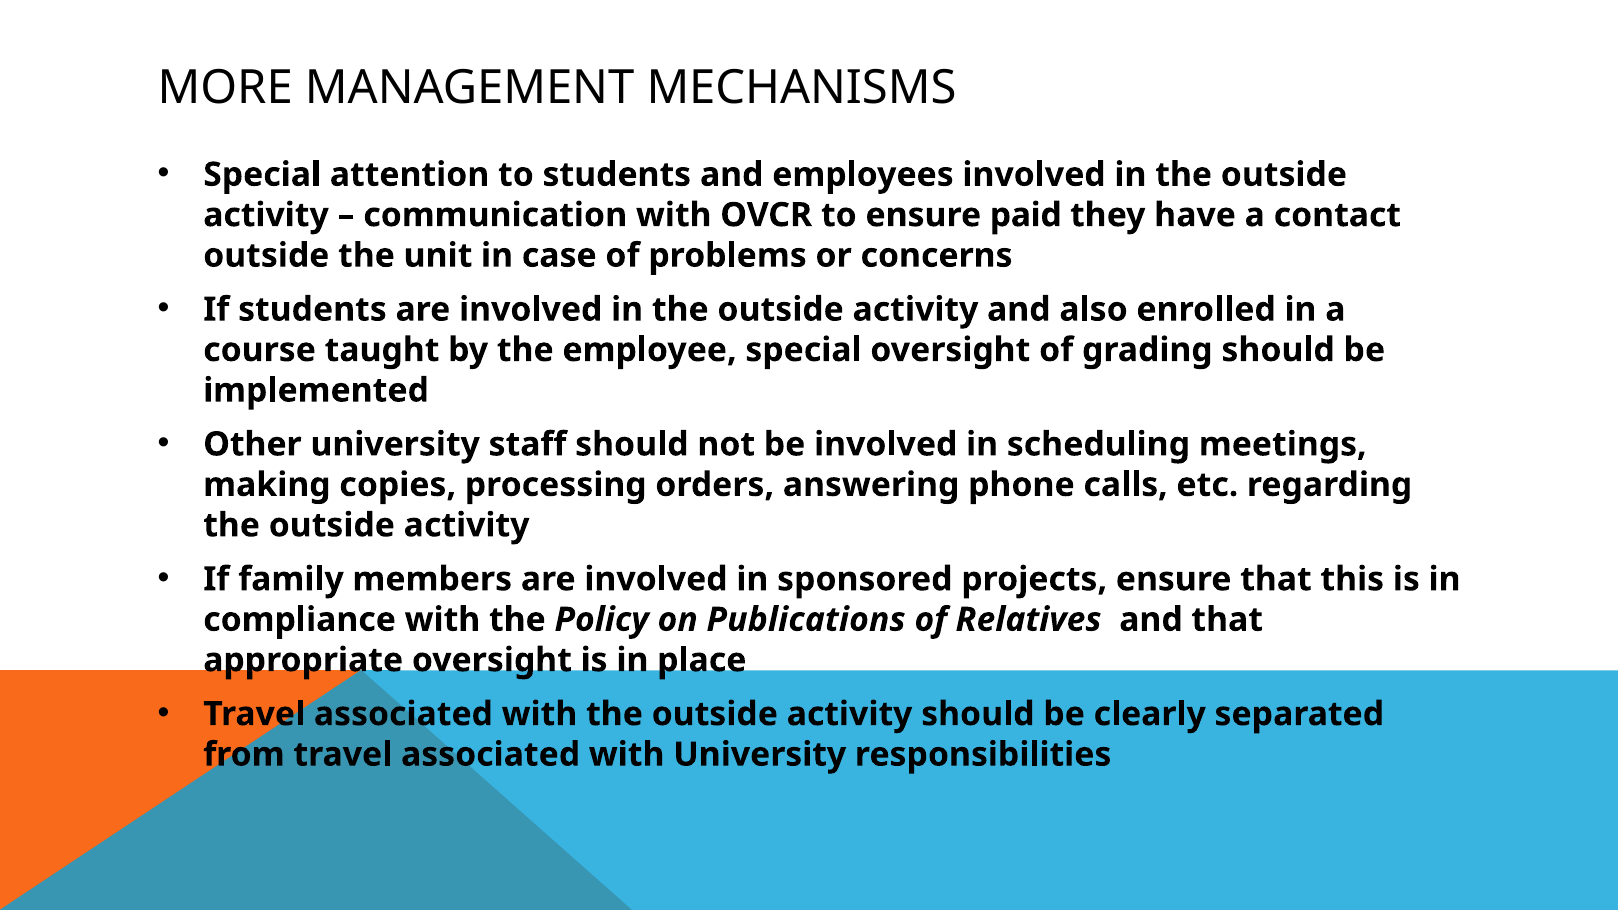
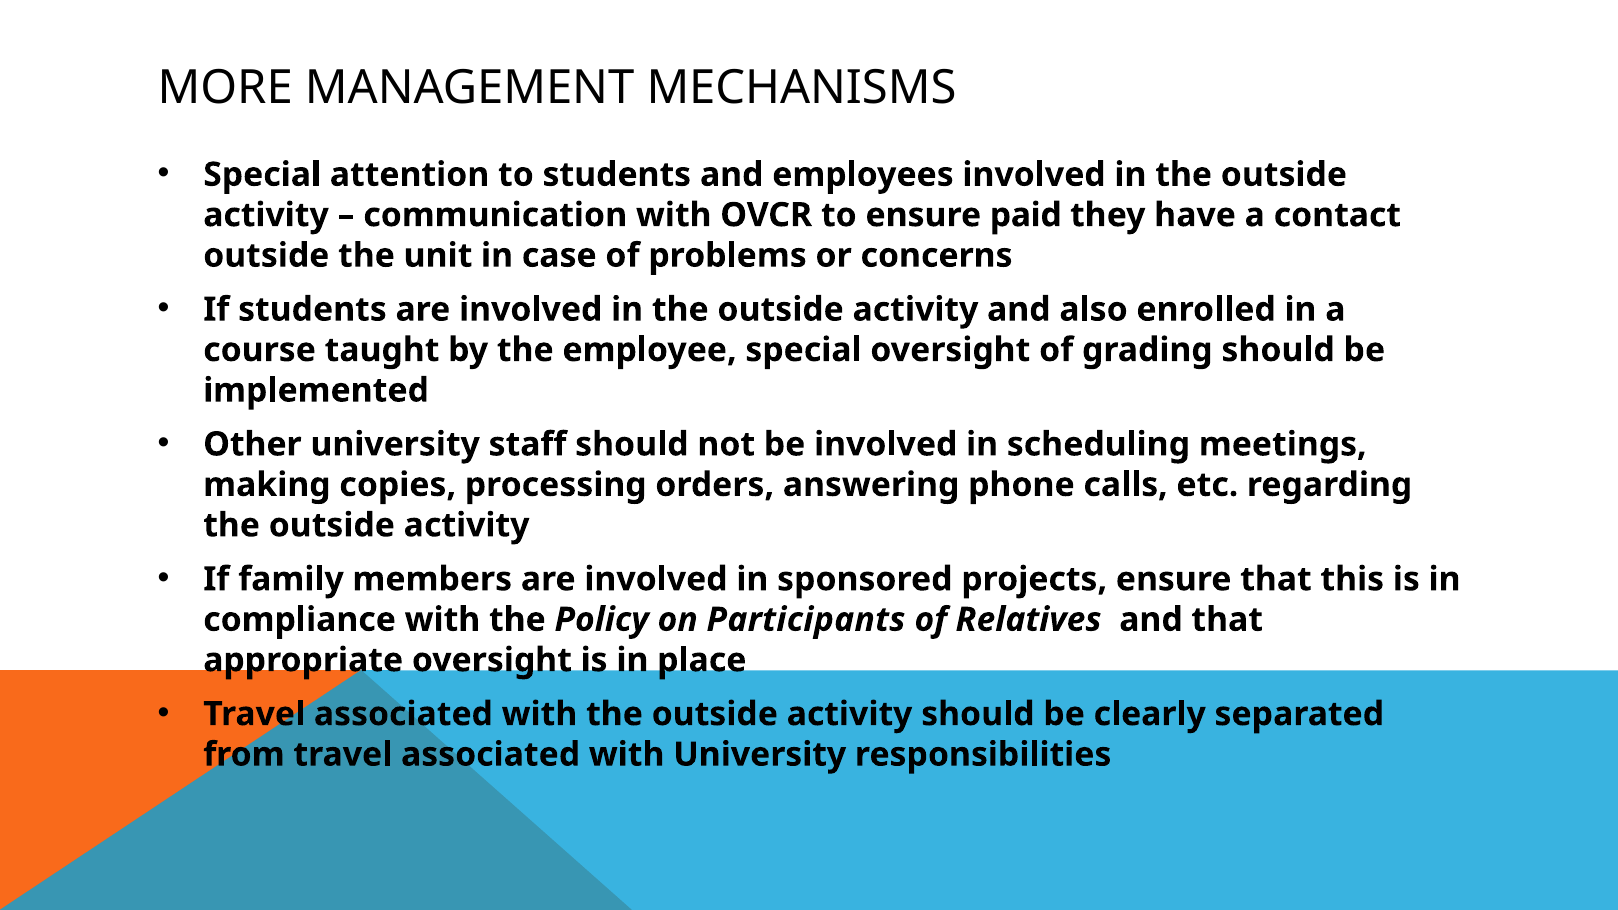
Publications: Publications -> Participants (806, 620)
